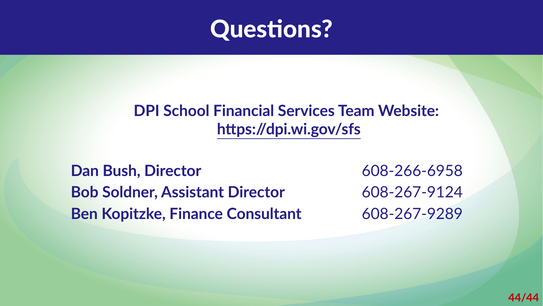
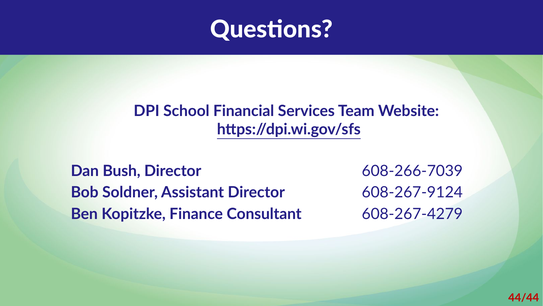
608-266-6958: 608-266-6958 -> 608-266-7039 (412, 171)
608-267-9289: 608-267-9289 -> 608-267-4279 (412, 214)
